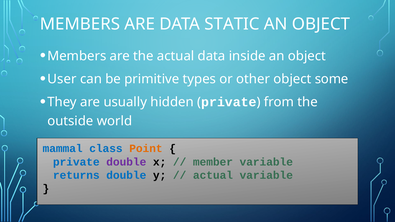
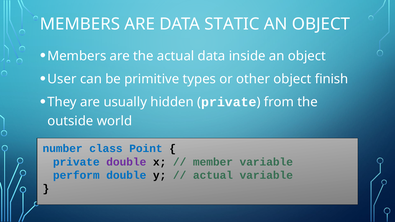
some: some -> finish (332, 79)
mammal: mammal -> number (63, 149)
Point colour: orange -> blue (146, 149)
returns: returns -> perform (76, 175)
